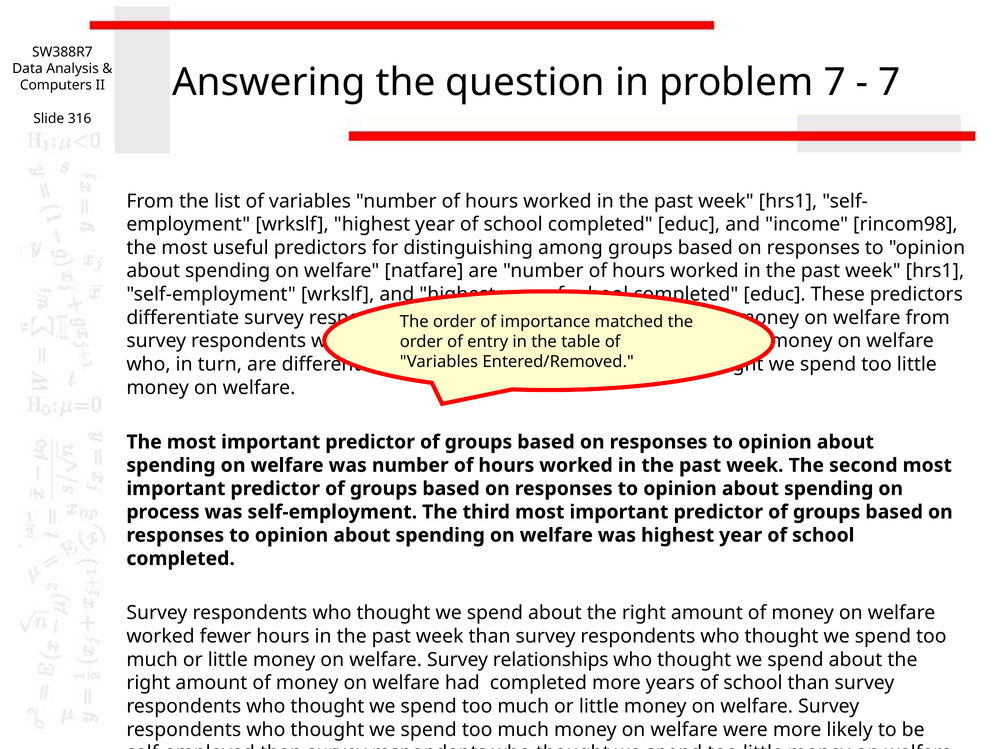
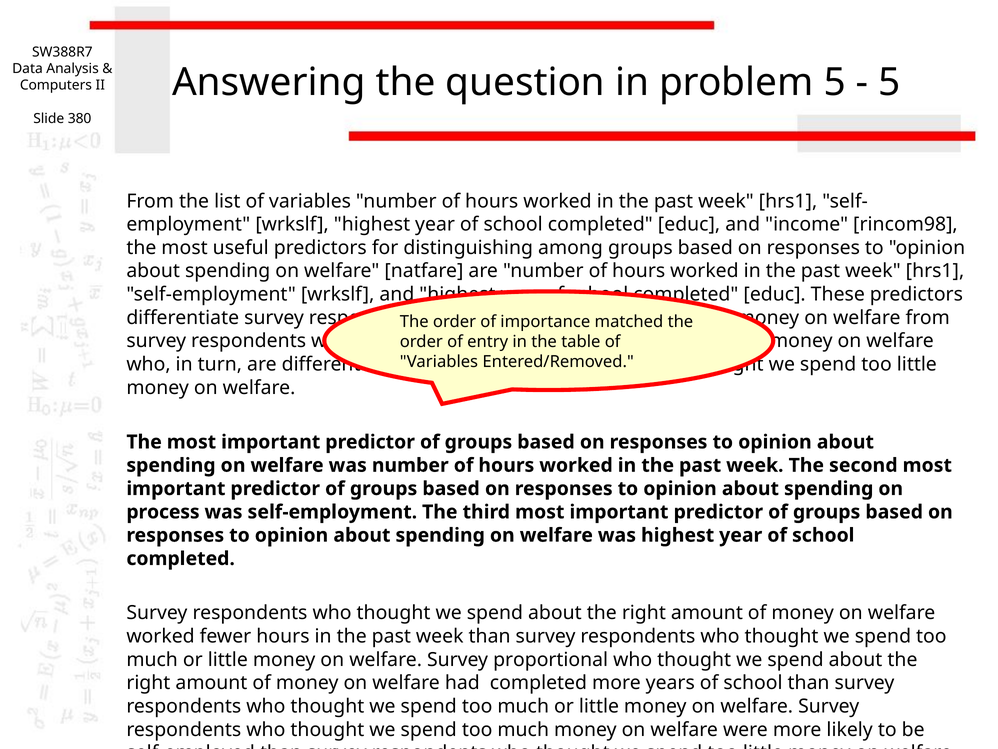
problem 7: 7 -> 5 (835, 82)
7: 7 -> 5 (889, 82)
316: 316 -> 380 (80, 119)
relationships: relationships -> proportional (551, 659)
